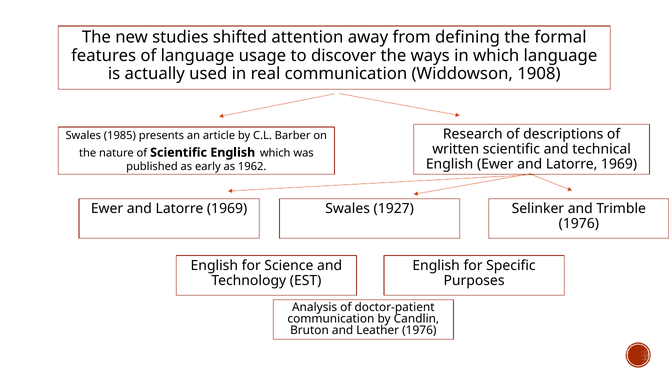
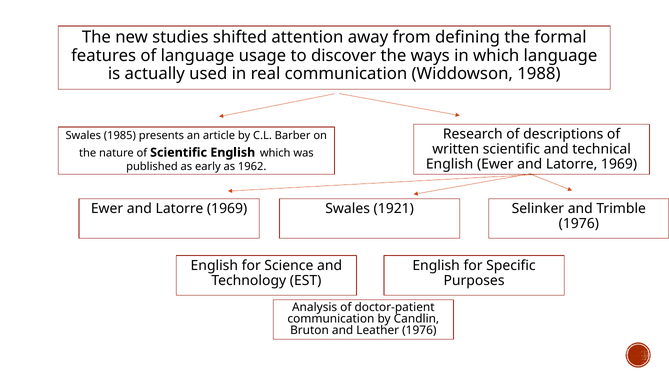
1908: 1908 -> 1988 (539, 73)
1927: 1927 -> 1921 (394, 208)
